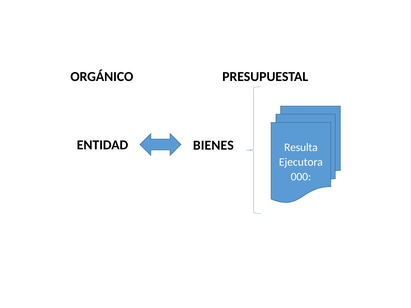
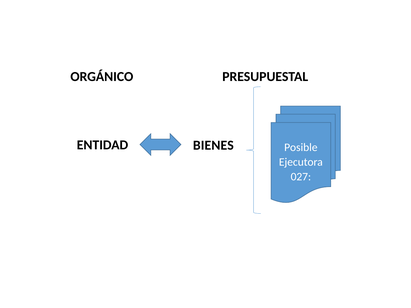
Resulta: Resulta -> Posible (301, 148)
000: 000 -> 027 (301, 177)
